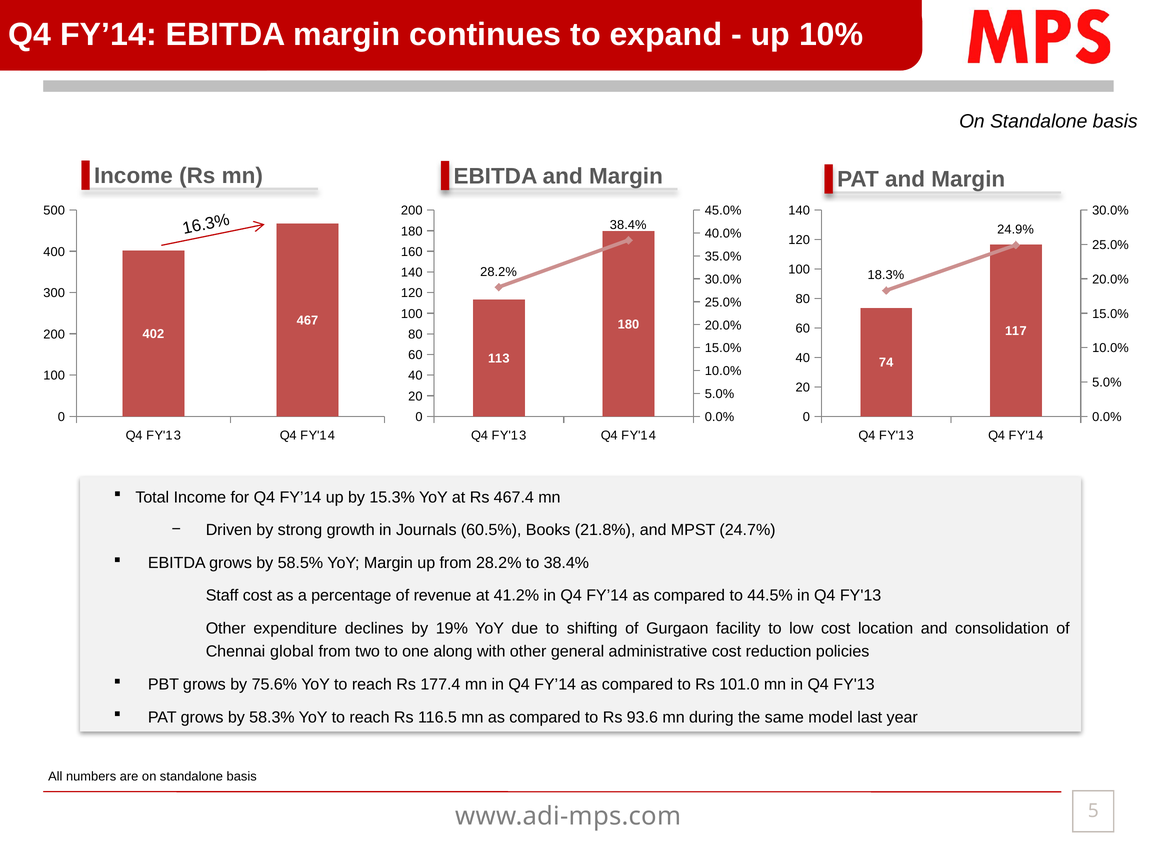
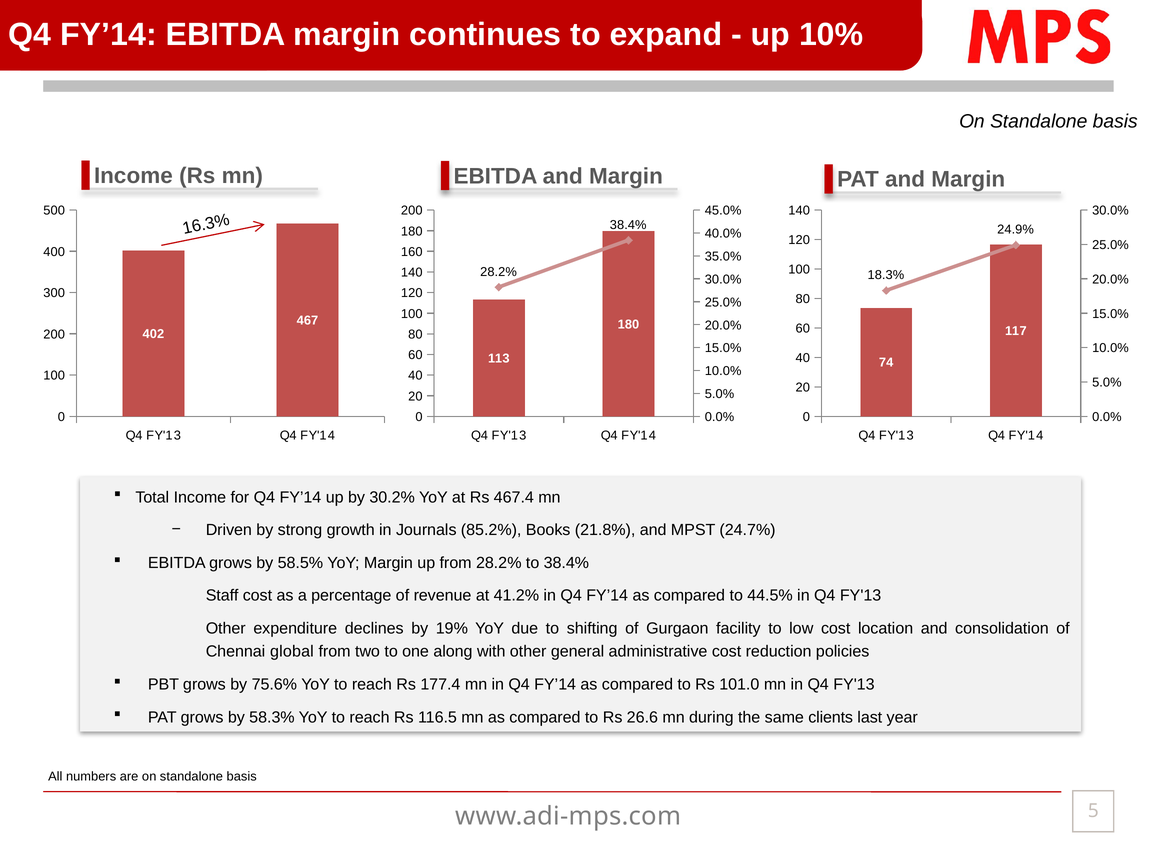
15.3%: 15.3% -> 30.2% (392, 497)
60.5%: 60.5% -> 85.2% (491, 530)
93.6: 93.6 -> 26.6 (642, 717)
model: model -> clients (831, 717)
